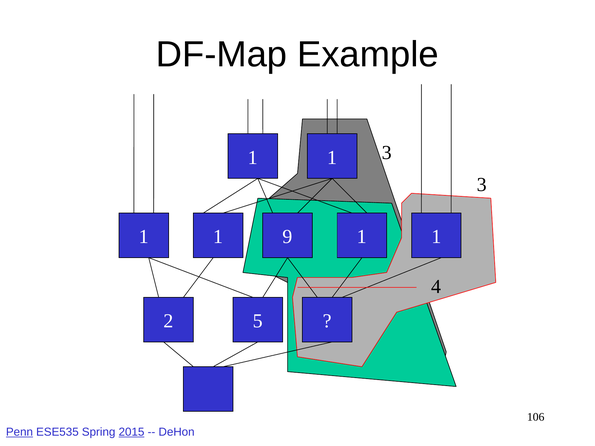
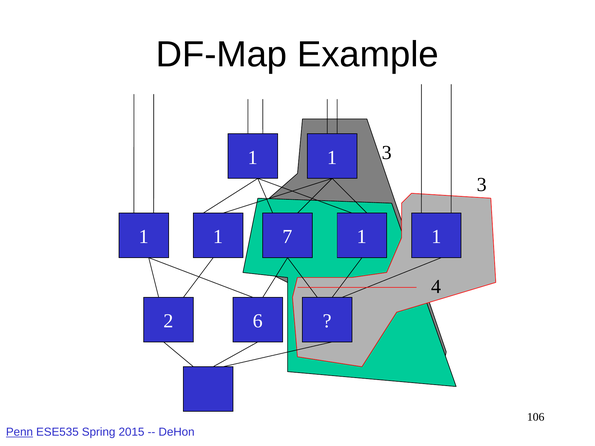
9: 9 -> 7 (288, 237)
5: 5 -> 6 (258, 321)
2015 underline: present -> none (132, 432)
